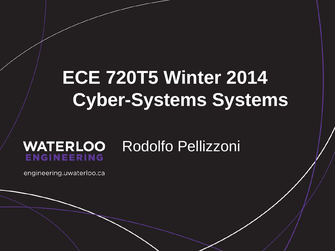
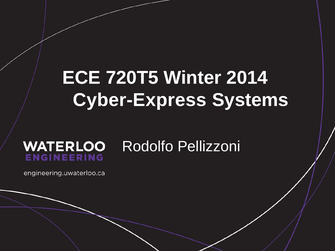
Cyber-Systems: Cyber-Systems -> Cyber-Express (140, 100)
